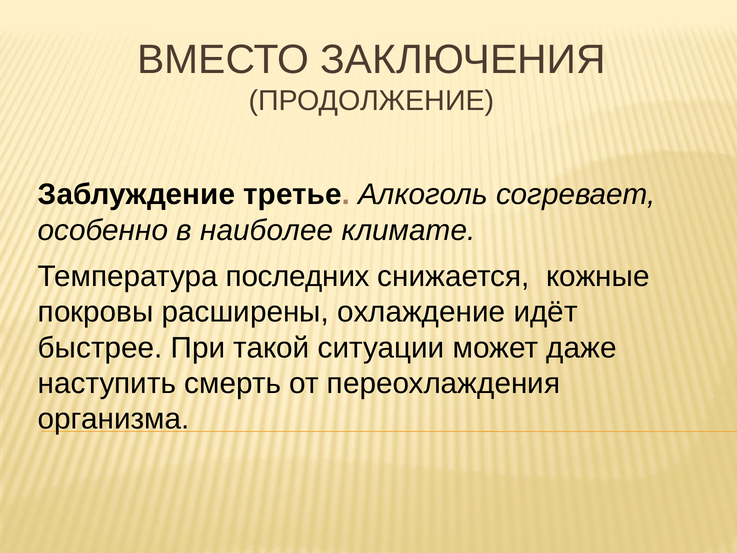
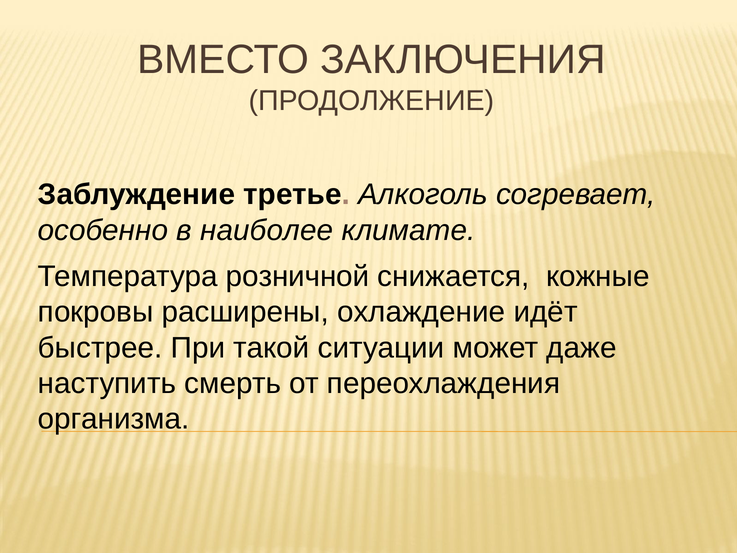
последних: последних -> розничной (298, 276)
